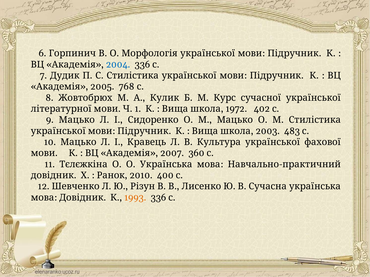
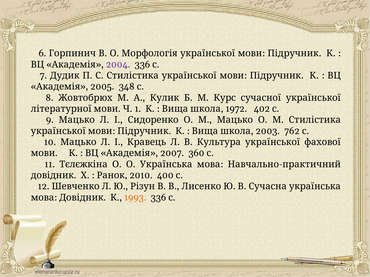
2004 colour: blue -> purple (118, 65)
768: 768 -> 348 (127, 87)
483: 483 -> 762 (292, 131)
